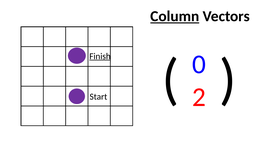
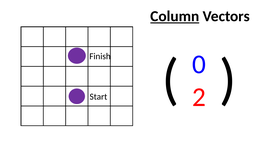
Finish underline: present -> none (100, 56)
